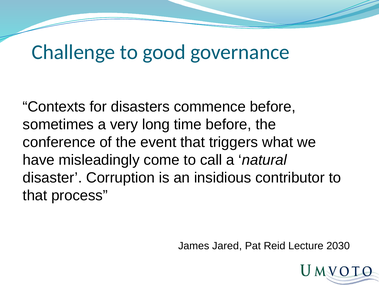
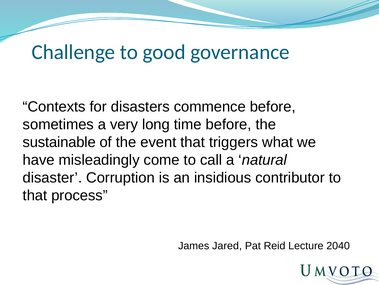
conference: conference -> sustainable (59, 142)
2030: 2030 -> 2040 (338, 245)
